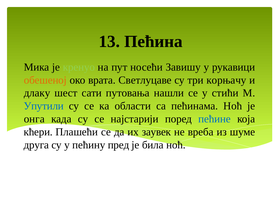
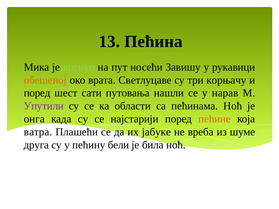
длаку: длаку -> поред (37, 93)
стићи: стићи -> нарав (225, 93)
Упутили colour: blue -> purple (44, 106)
пећине colour: blue -> orange (215, 119)
кћери: кћери -> ватра (38, 132)
заувек: заувек -> јабуке (156, 132)
пред: пред -> бели (119, 145)
